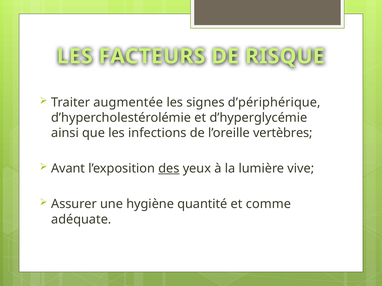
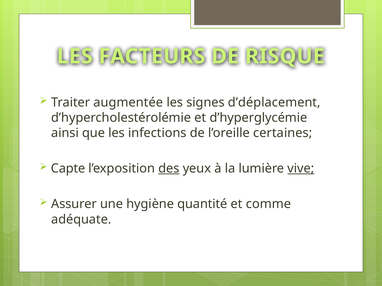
d’périphérique: d’périphérique -> d’déplacement (274, 103)
vertèbres: vertèbres -> certaines (283, 133)
Avant: Avant -> Capte (68, 169)
vive underline: none -> present (301, 169)
